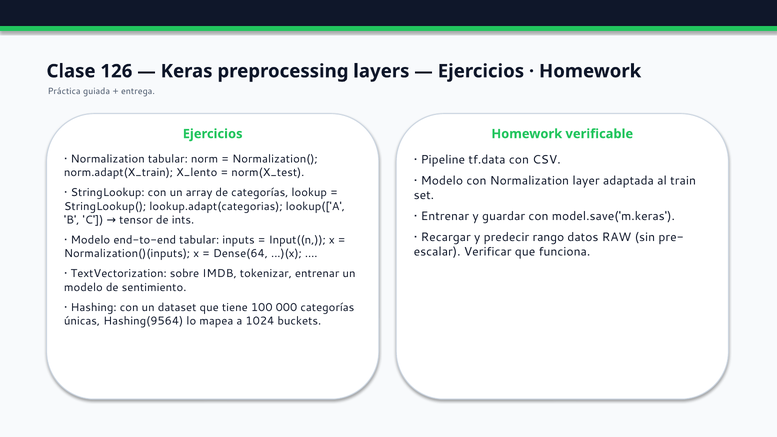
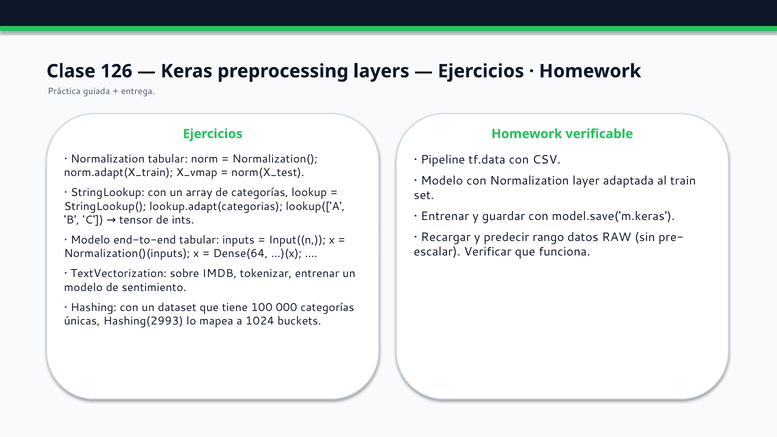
X_lento: X_lento -> X_vmap (197, 173)
Hashing(9564: Hashing(9564 -> Hashing(2993 (143, 321)
